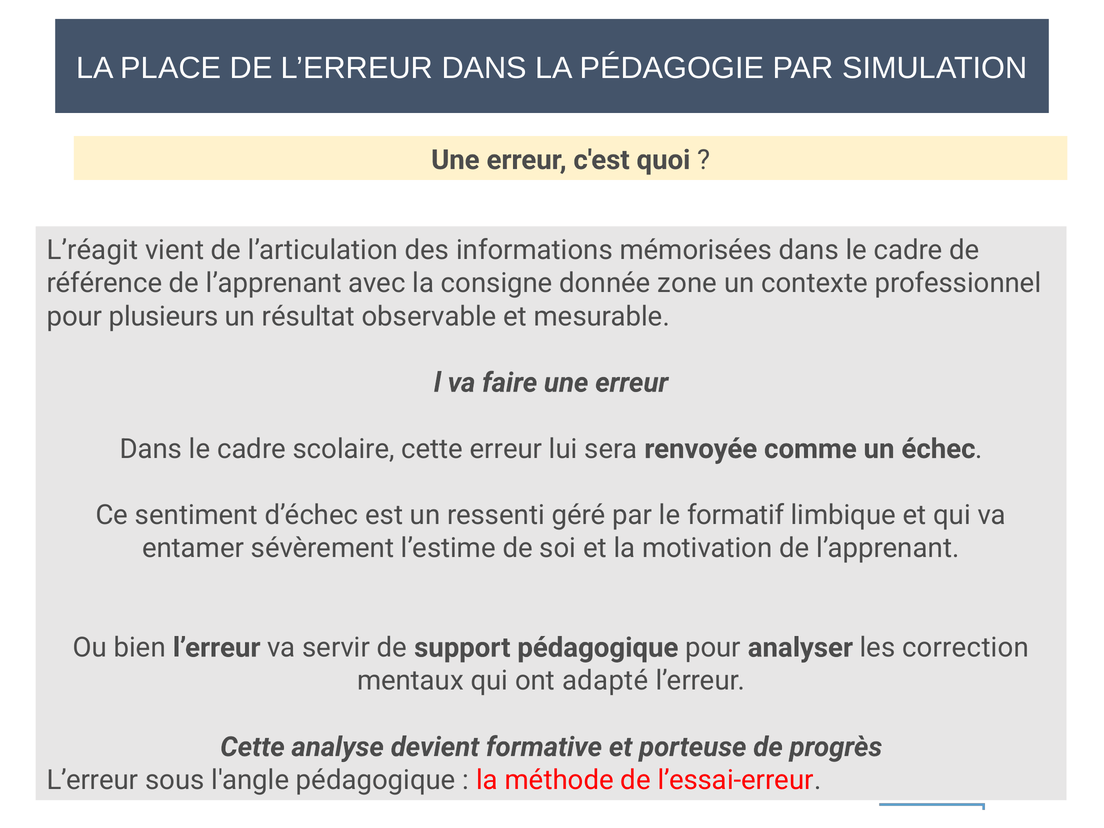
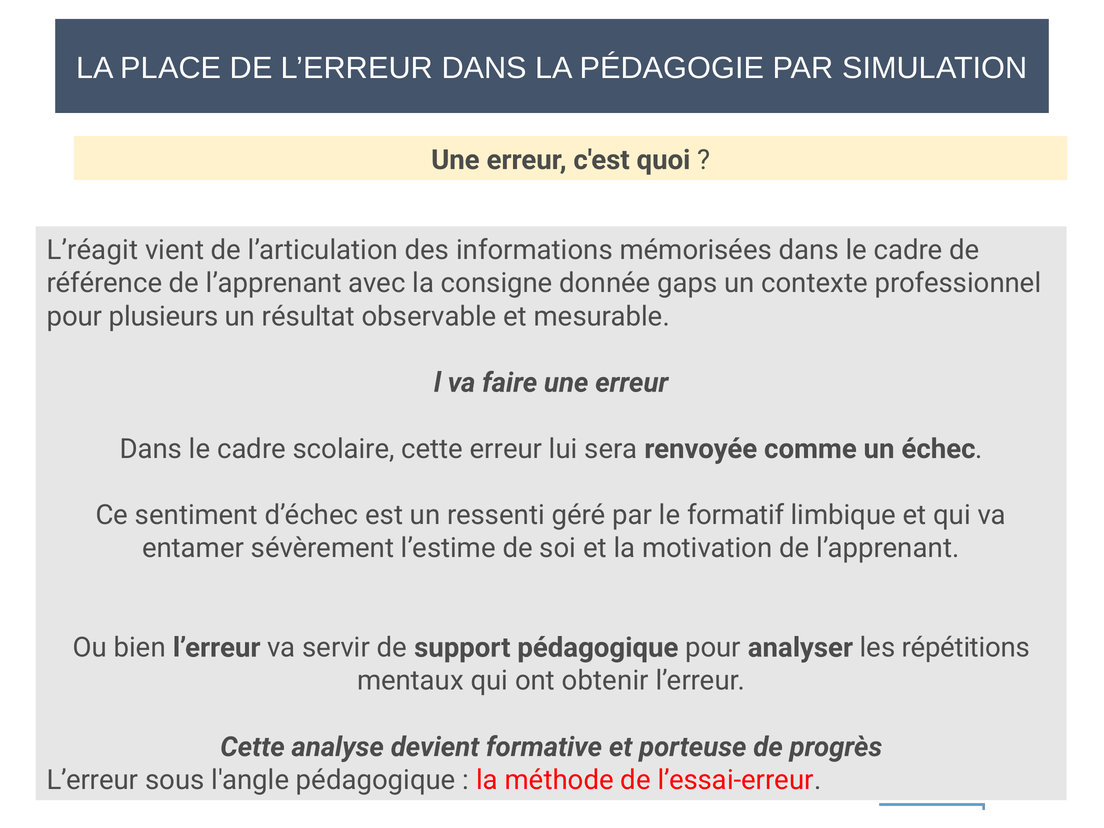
zone: zone -> gaps (687, 283)
correction: correction -> répétitions (966, 648)
adapté: adapté -> obtenir (605, 681)
